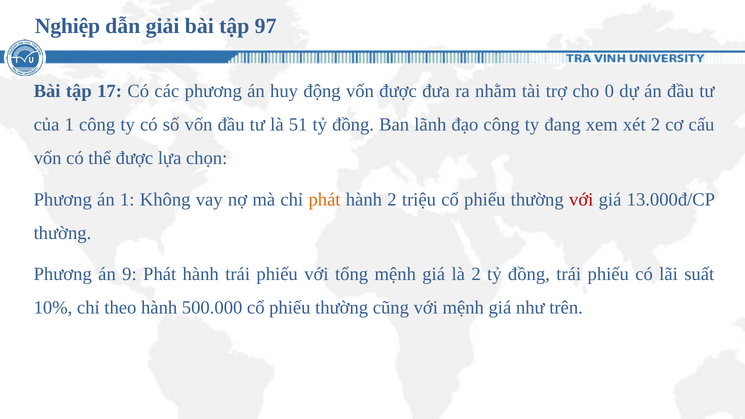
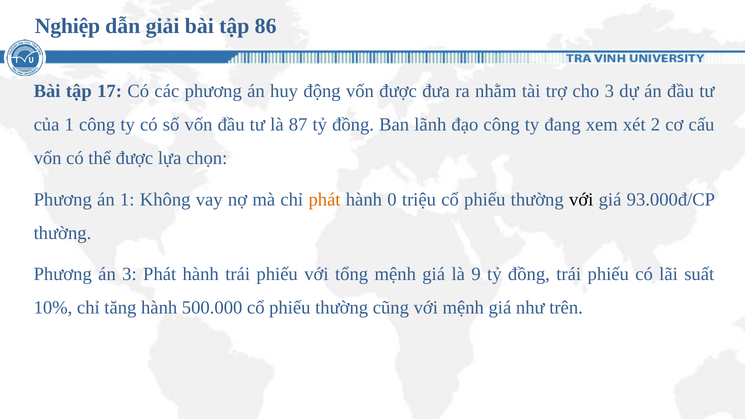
97: 97 -> 86 (266, 26)
cho 0: 0 -> 3 (609, 91)
51: 51 -> 87 (298, 125)
hành 2: 2 -> 0 (392, 200)
với colour: red -> black (581, 200)
13.000đ/CP: 13.000đ/CP -> 93.000đ/CP (671, 200)
án 9: 9 -> 3 (129, 274)
là 2: 2 -> 9 (476, 274)
theo: theo -> tăng (120, 308)
